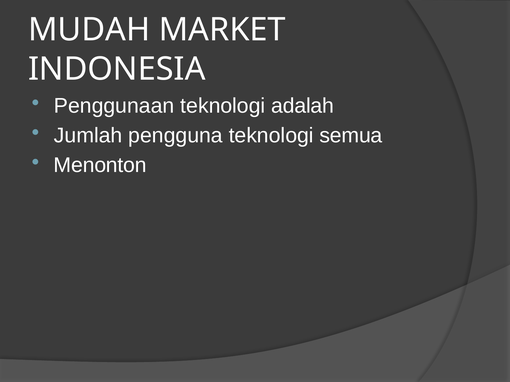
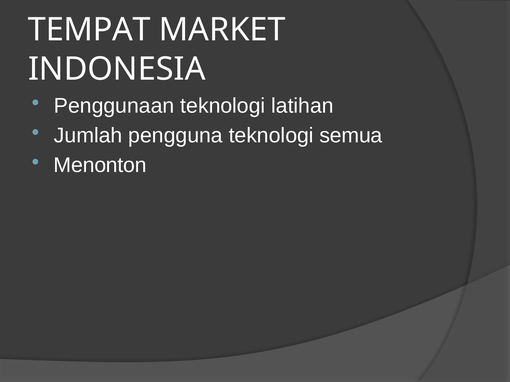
MUDAH: MUDAH -> TEMPAT (89, 30)
adalah: adalah -> latihan (302, 106)
